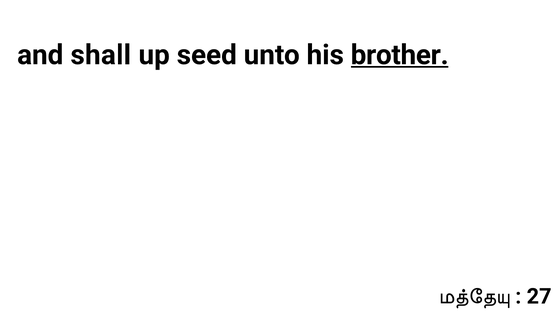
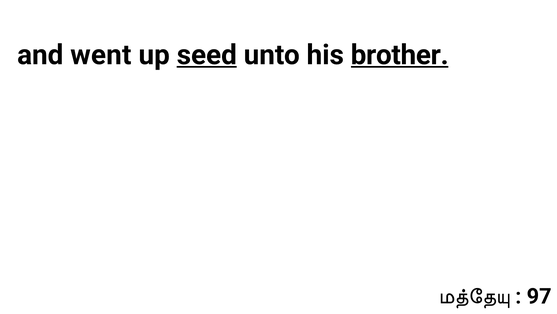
shall: shall -> went (101, 55)
seed underline: none -> present (207, 55)
27: 27 -> 97 (539, 296)
